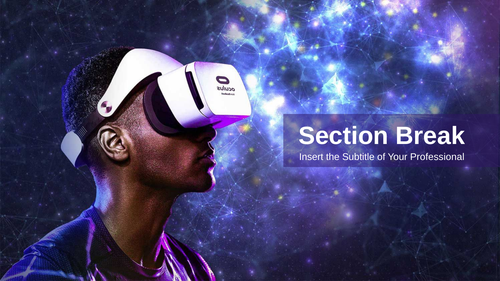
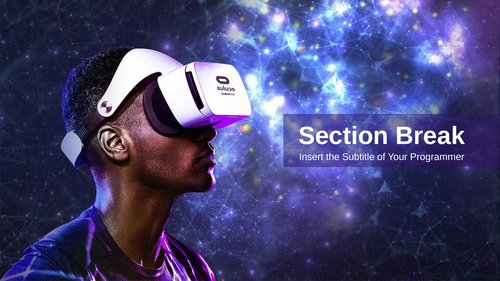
Professional: Professional -> Programmer (437, 157)
